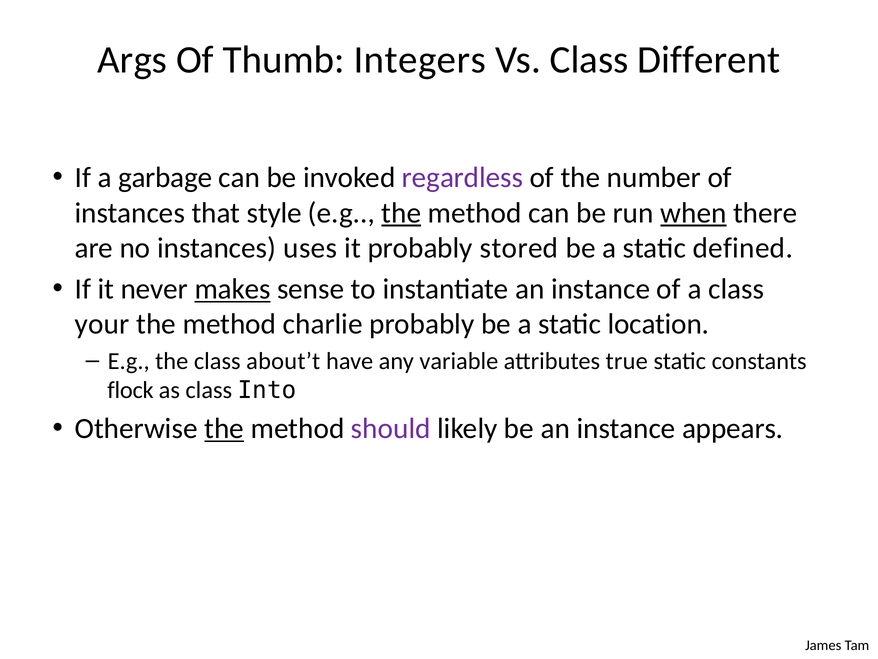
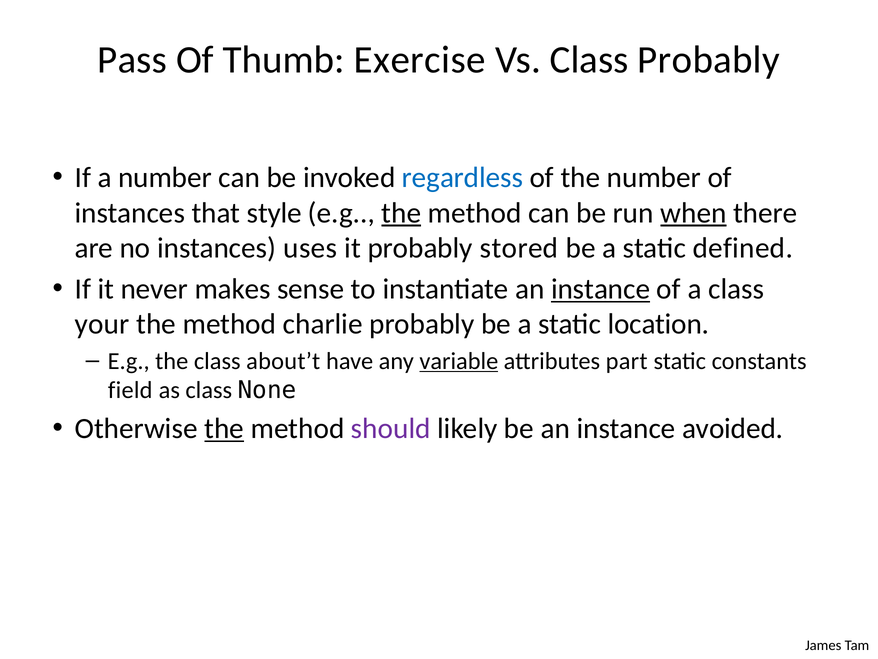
Args: Args -> Pass (132, 60)
Integers: Integers -> Exercise (420, 60)
Class Different: Different -> Probably (709, 60)
a garbage: garbage -> number (165, 178)
regardless colour: purple -> blue (462, 178)
makes underline: present -> none (233, 289)
instance underline: none -> present (601, 289)
variable underline: none -> present (459, 361)
true: true -> part (627, 361)
flock: flock -> field (130, 390)
Into: Into -> None (267, 390)
appears: appears -> avoided (733, 428)
